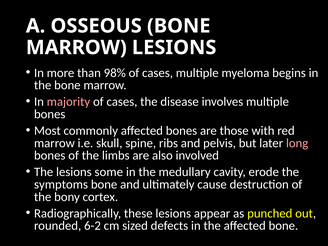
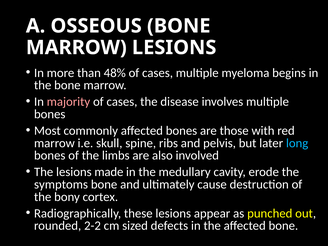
98%: 98% -> 48% (115, 73)
long colour: pink -> light blue (297, 143)
some: some -> made (109, 172)
6-2: 6-2 -> 2-2 (92, 226)
